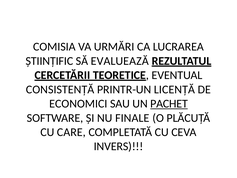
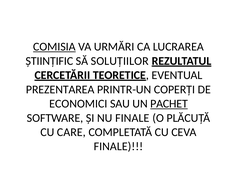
COMISIA underline: none -> present (54, 47)
EVALUEAZĂ: EVALUEAZĂ -> SOLUȚIILOR (120, 61)
CONSISTENȚĂ: CONSISTENȚĂ -> PREZENTAREA (60, 89)
LICENȚĂ: LICENȚĂ -> COPERȚI (174, 89)
INVERS: INVERS -> FINALE (118, 146)
